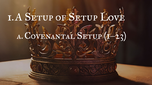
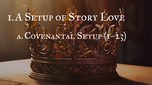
of Setup: Setup -> Story (83, 17)
